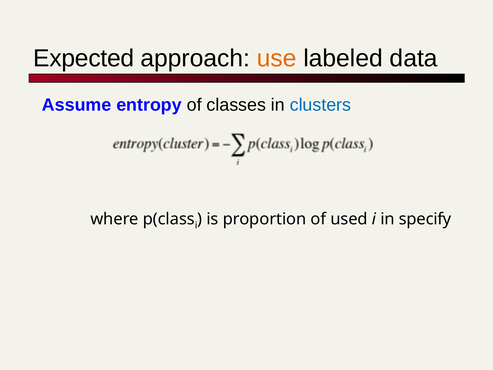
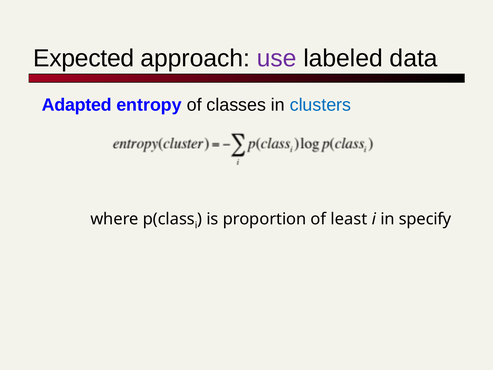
use colour: orange -> purple (277, 58)
Assume: Assume -> Adapted (77, 105)
used: used -> least (349, 219)
